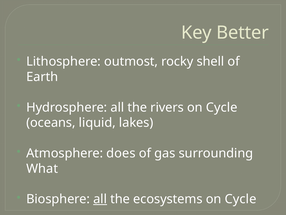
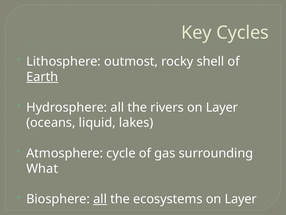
Better: Better -> Cycles (243, 33)
Earth underline: none -> present (42, 77)
Cycle: Cycle -> Layer (222, 107)
does: does -> cycle (121, 153)
ecosystems on Cycle: Cycle -> Layer (241, 199)
